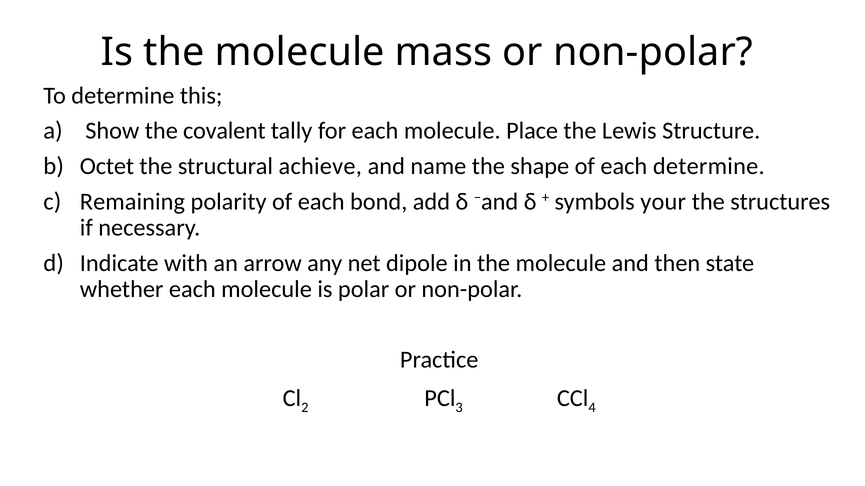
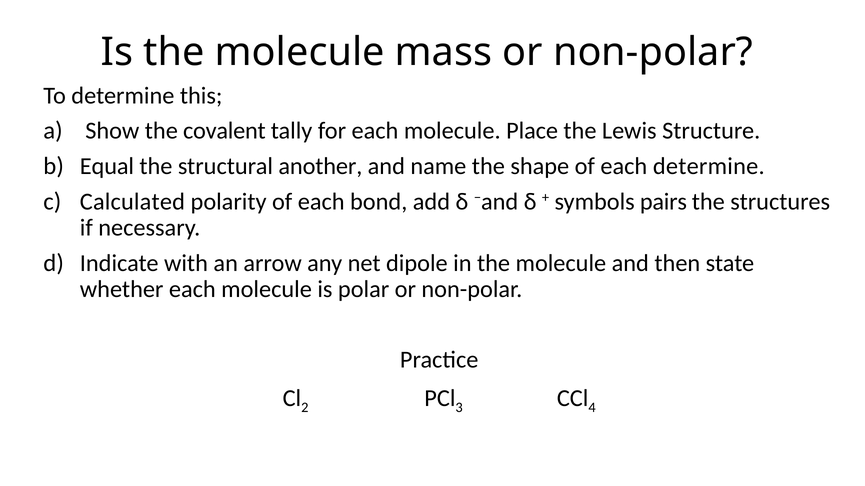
Octet: Octet -> Equal (107, 166)
achieve: achieve -> another (320, 166)
Remaining: Remaining -> Calculated (132, 202)
your: your -> pairs (663, 202)
